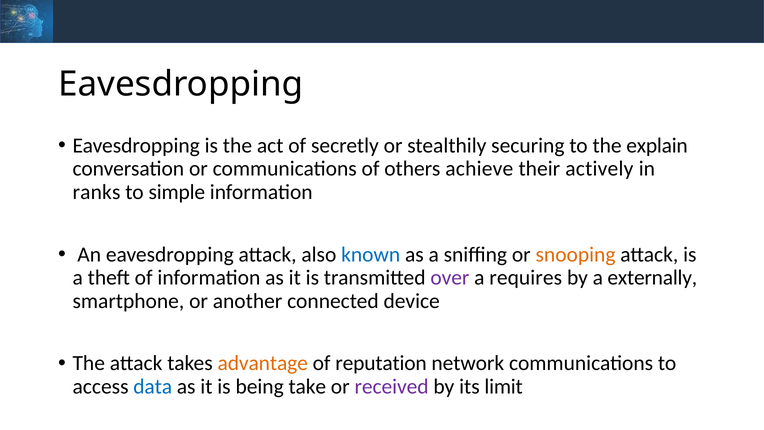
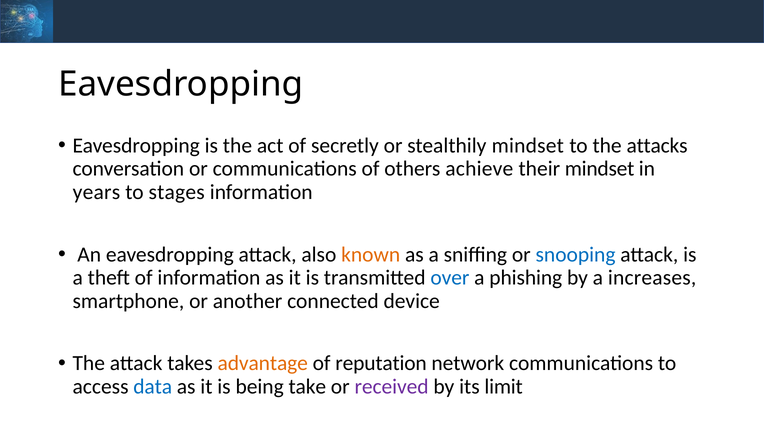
stealthily securing: securing -> mindset (528, 145)
explain: explain -> attacks (657, 145)
their actively: actively -> mindset (600, 169)
ranks: ranks -> years (96, 192)
simple: simple -> stages (177, 192)
known colour: blue -> orange (371, 254)
snooping colour: orange -> blue (576, 254)
over colour: purple -> blue (450, 278)
requires: requires -> phishing (526, 278)
externally: externally -> increases (652, 278)
